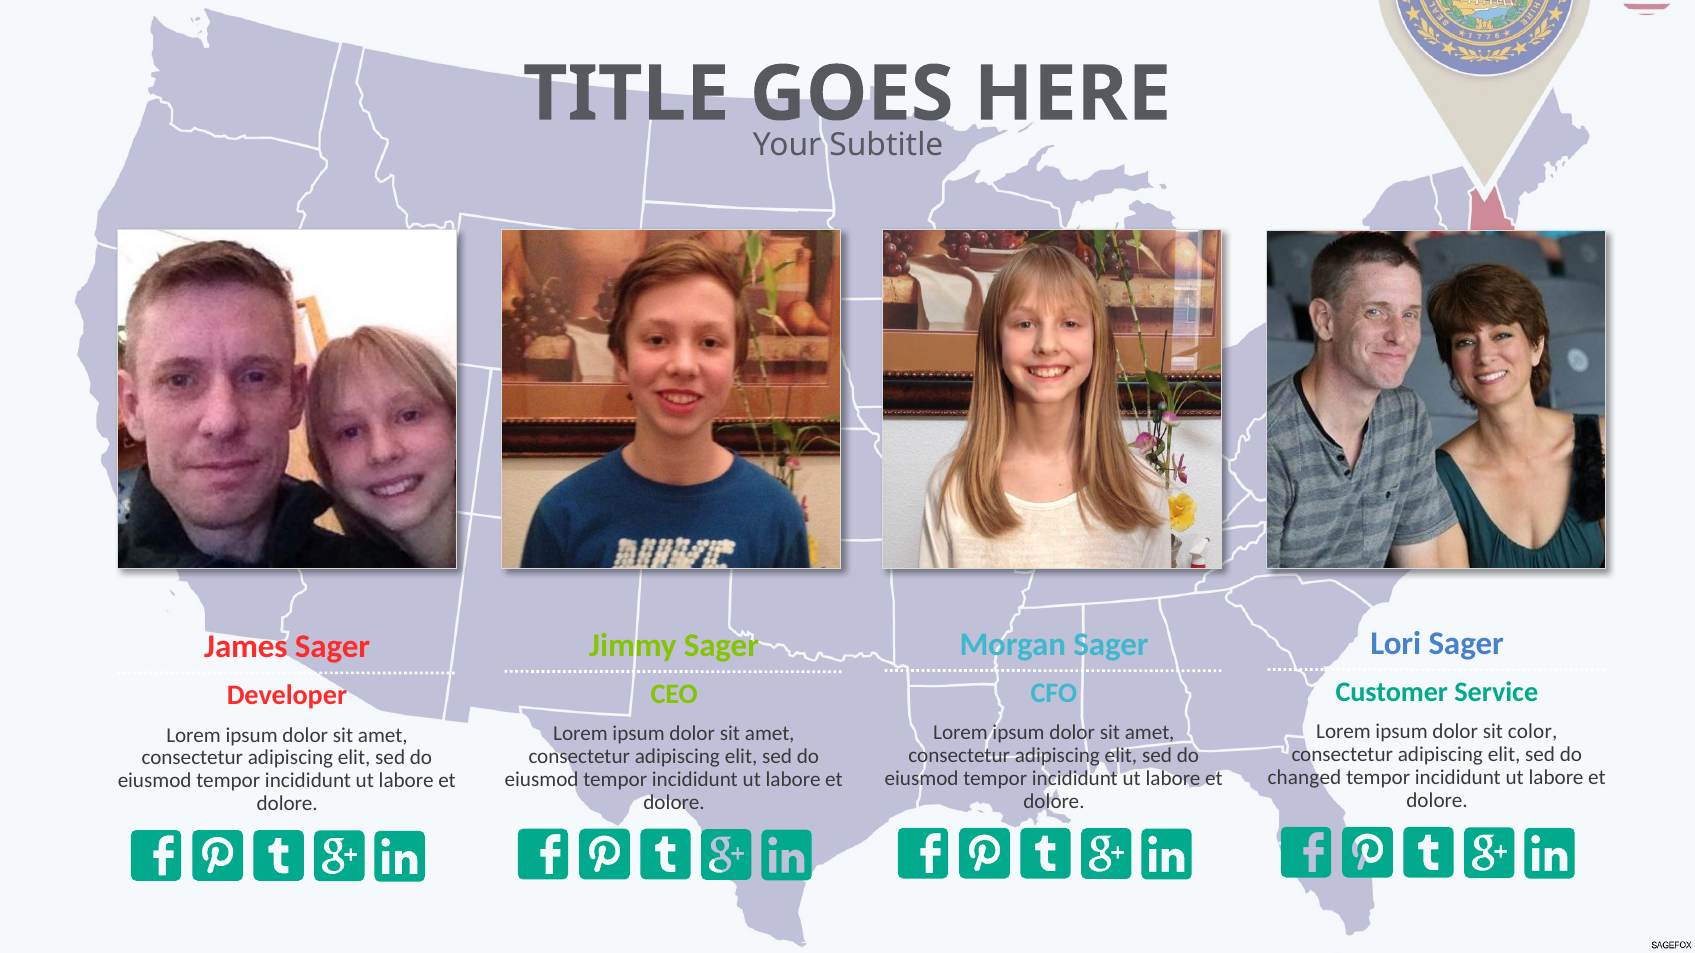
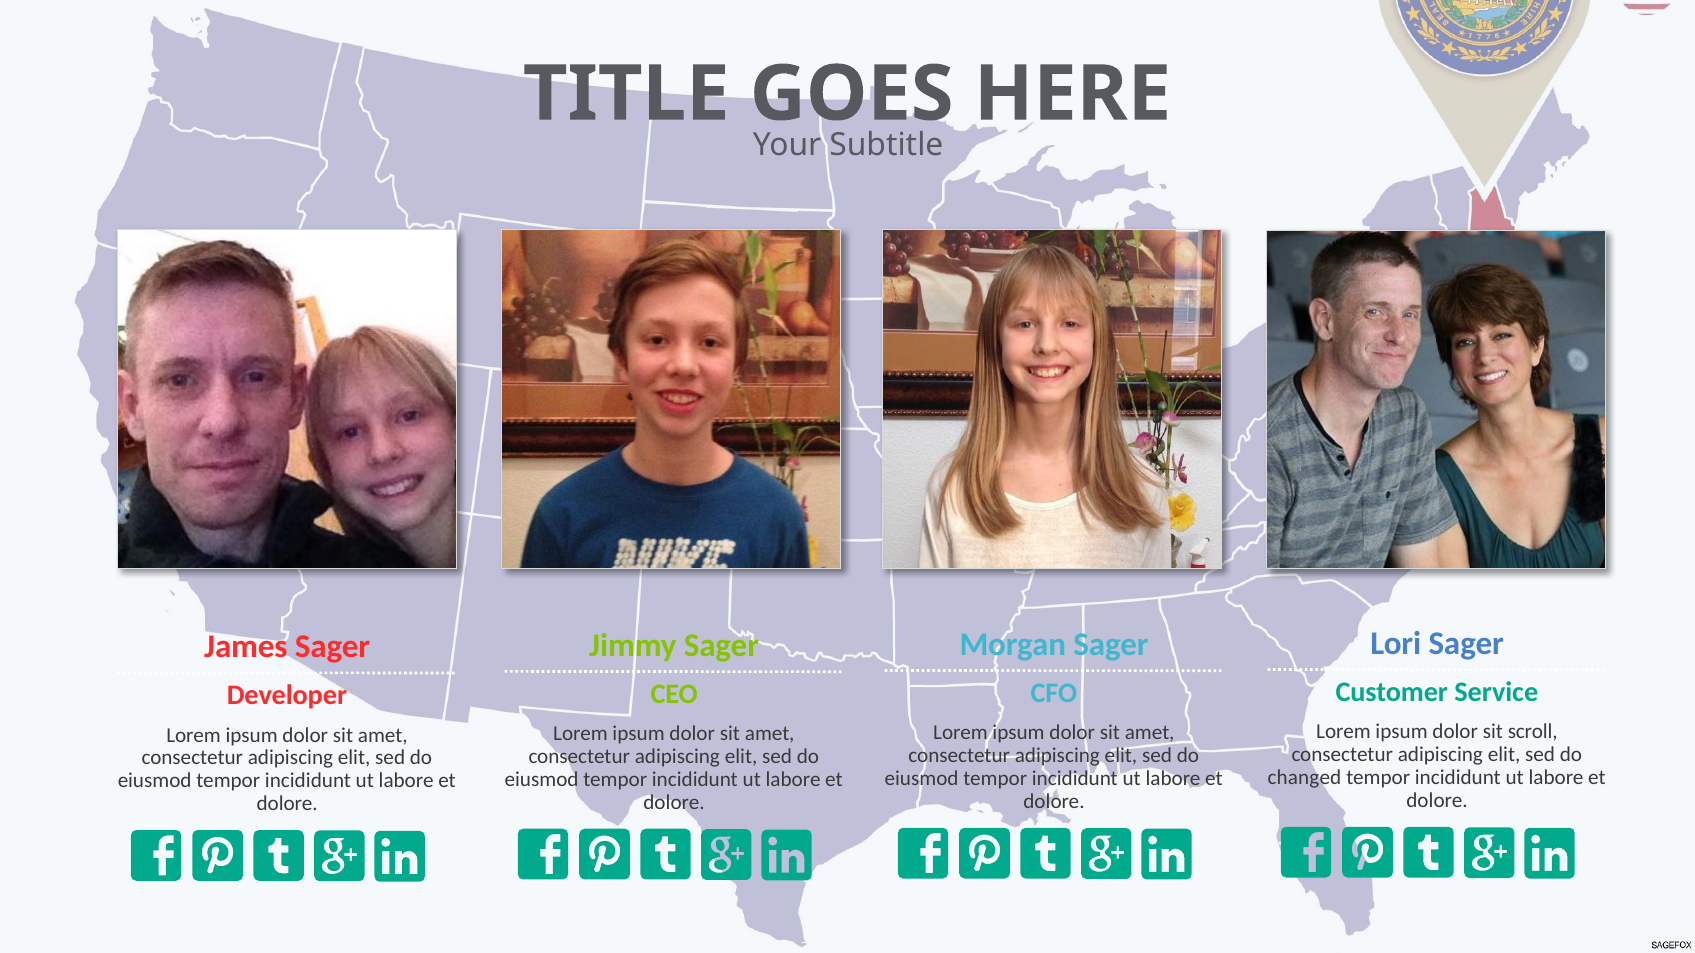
color: color -> scroll (1533, 732)
